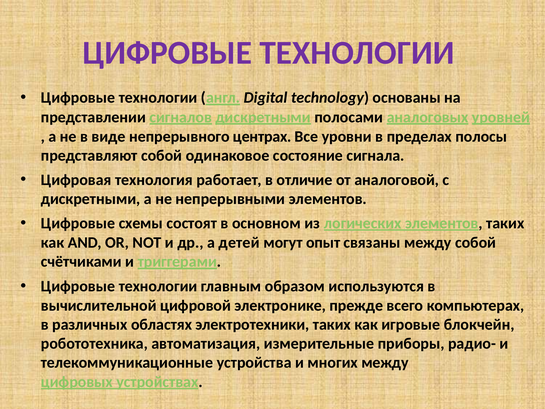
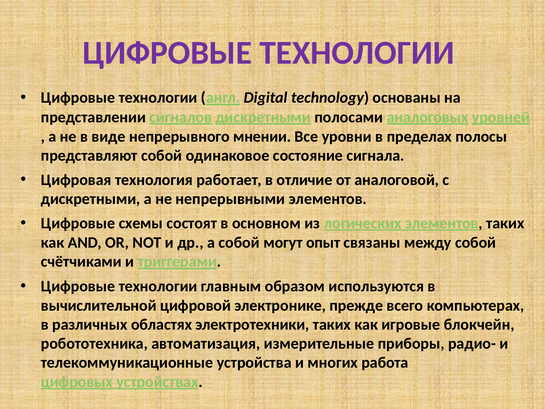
центрах: центрах -> мнении (262, 136)
а детей: детей -> собой (239, 242)
многих между: между -> работа (385, 362)
